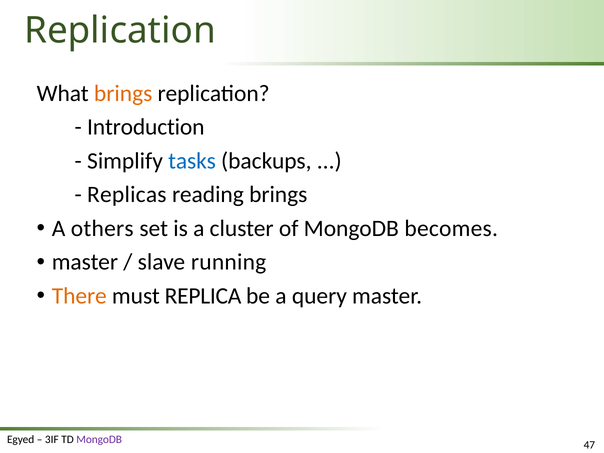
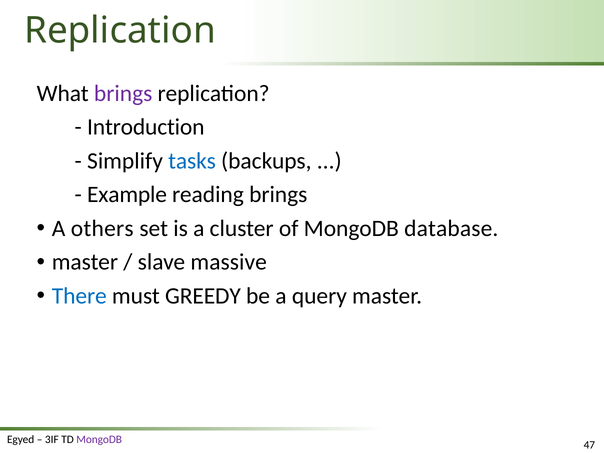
brings colour: orange -> purple (123, 93)
Replicas: Replicas -> Example (127, 195)
becomes: becomes -> database (451, 228)
running: running -> massive (229, 262)
There colour: orange -> blue (79, 296)
REPLICA: REPLICA -> GREEDY (203, 296)
